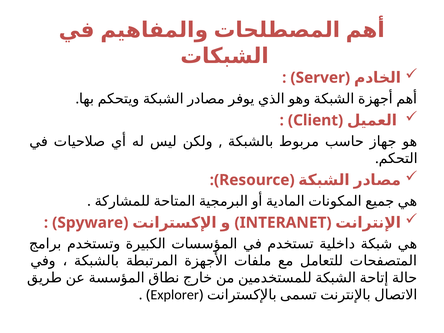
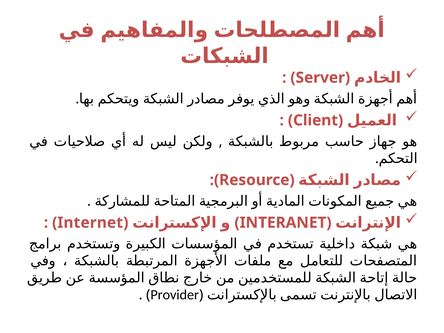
Spyware: Spyware -> Internet (90, 223)
Explorer: Explorer -> Provider (175, 295)
